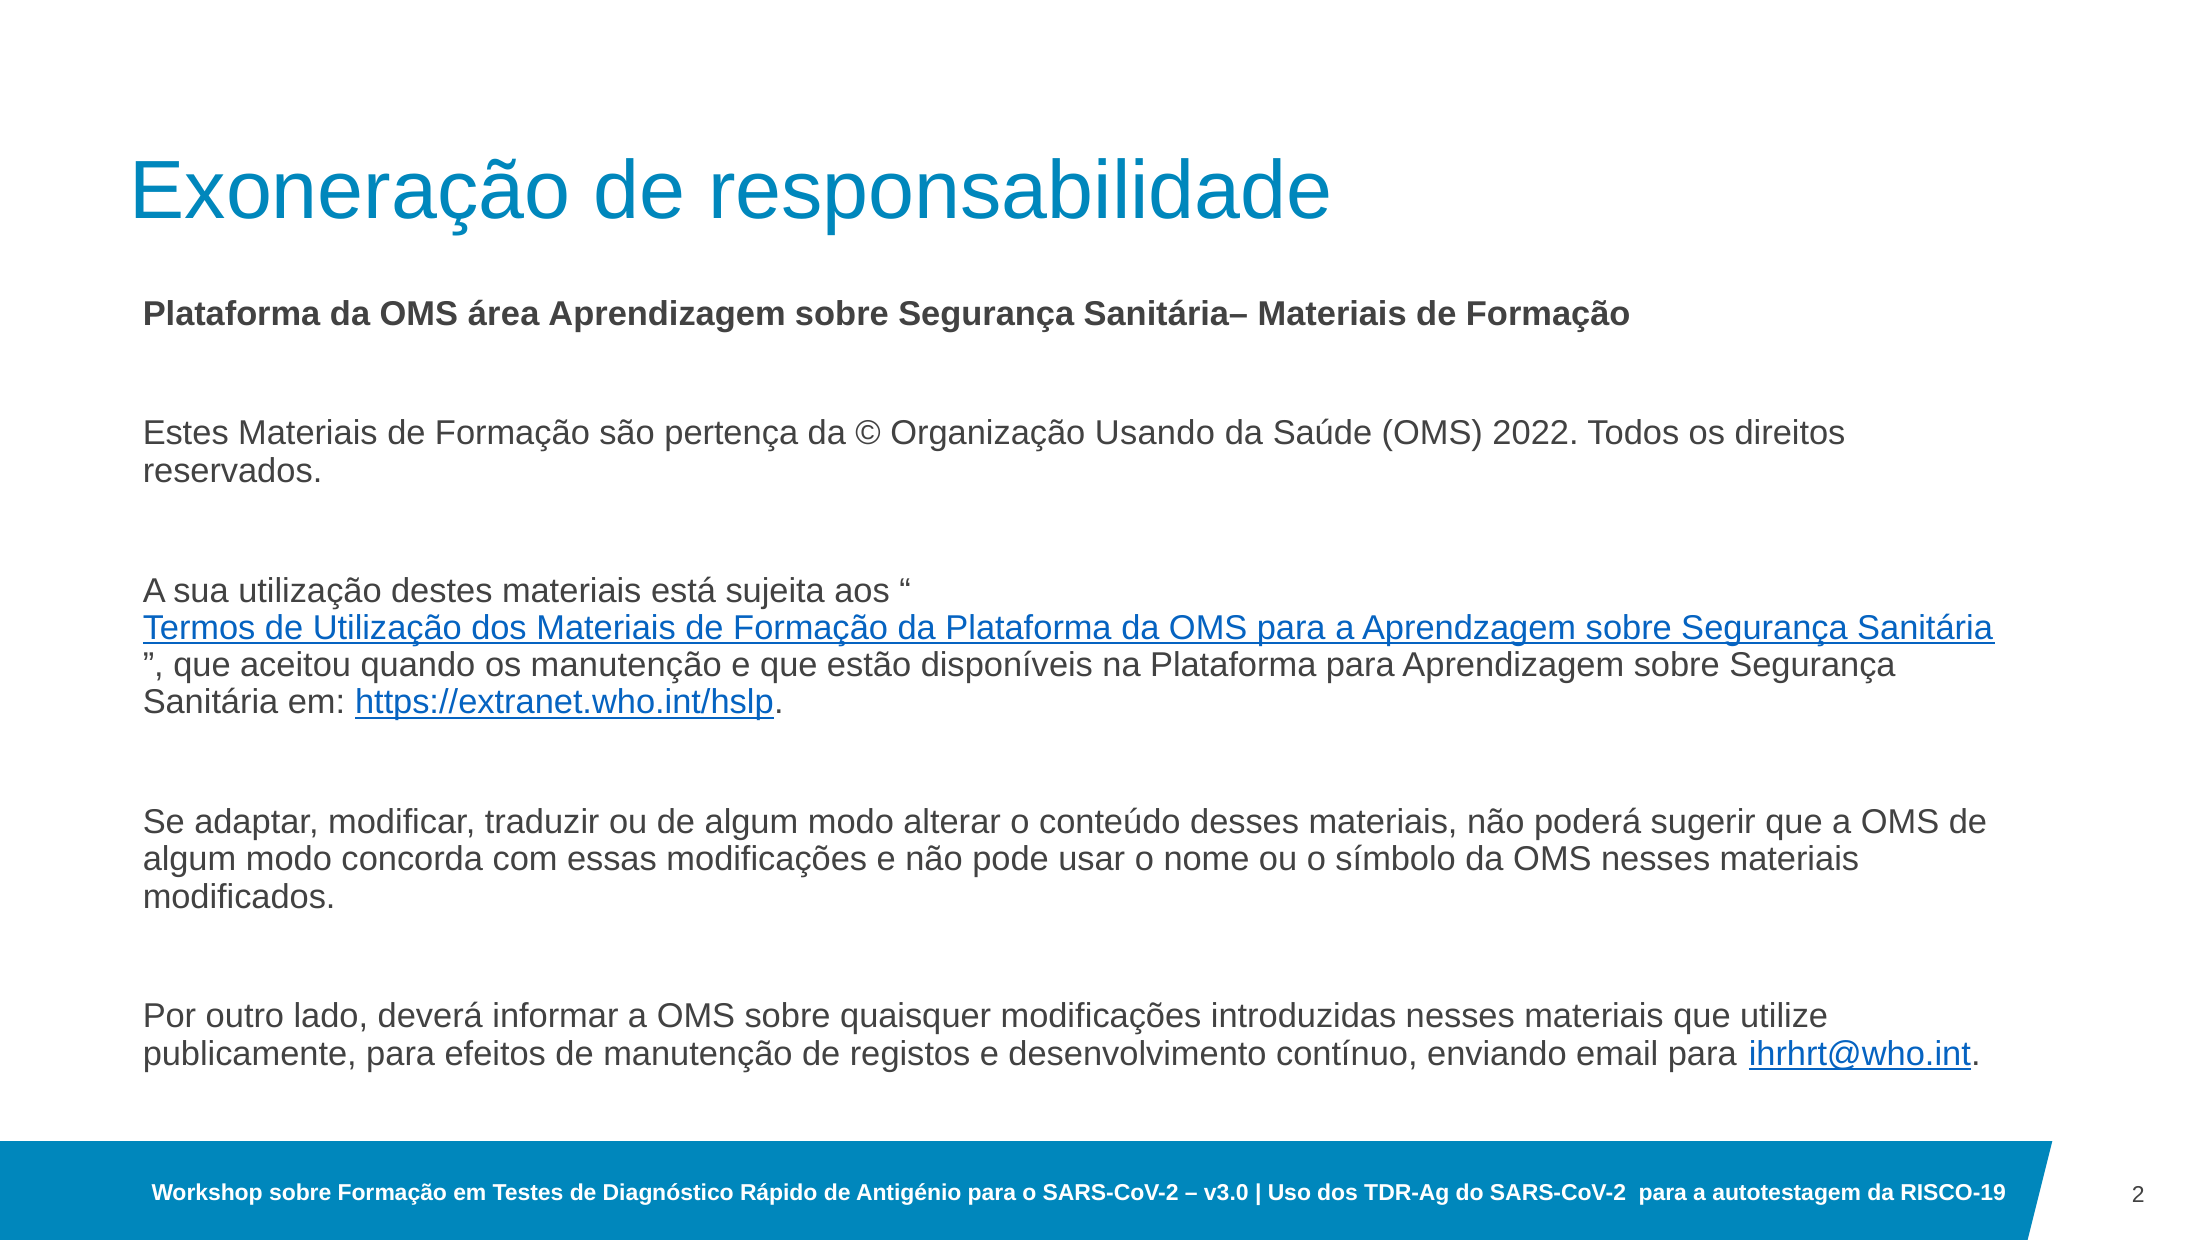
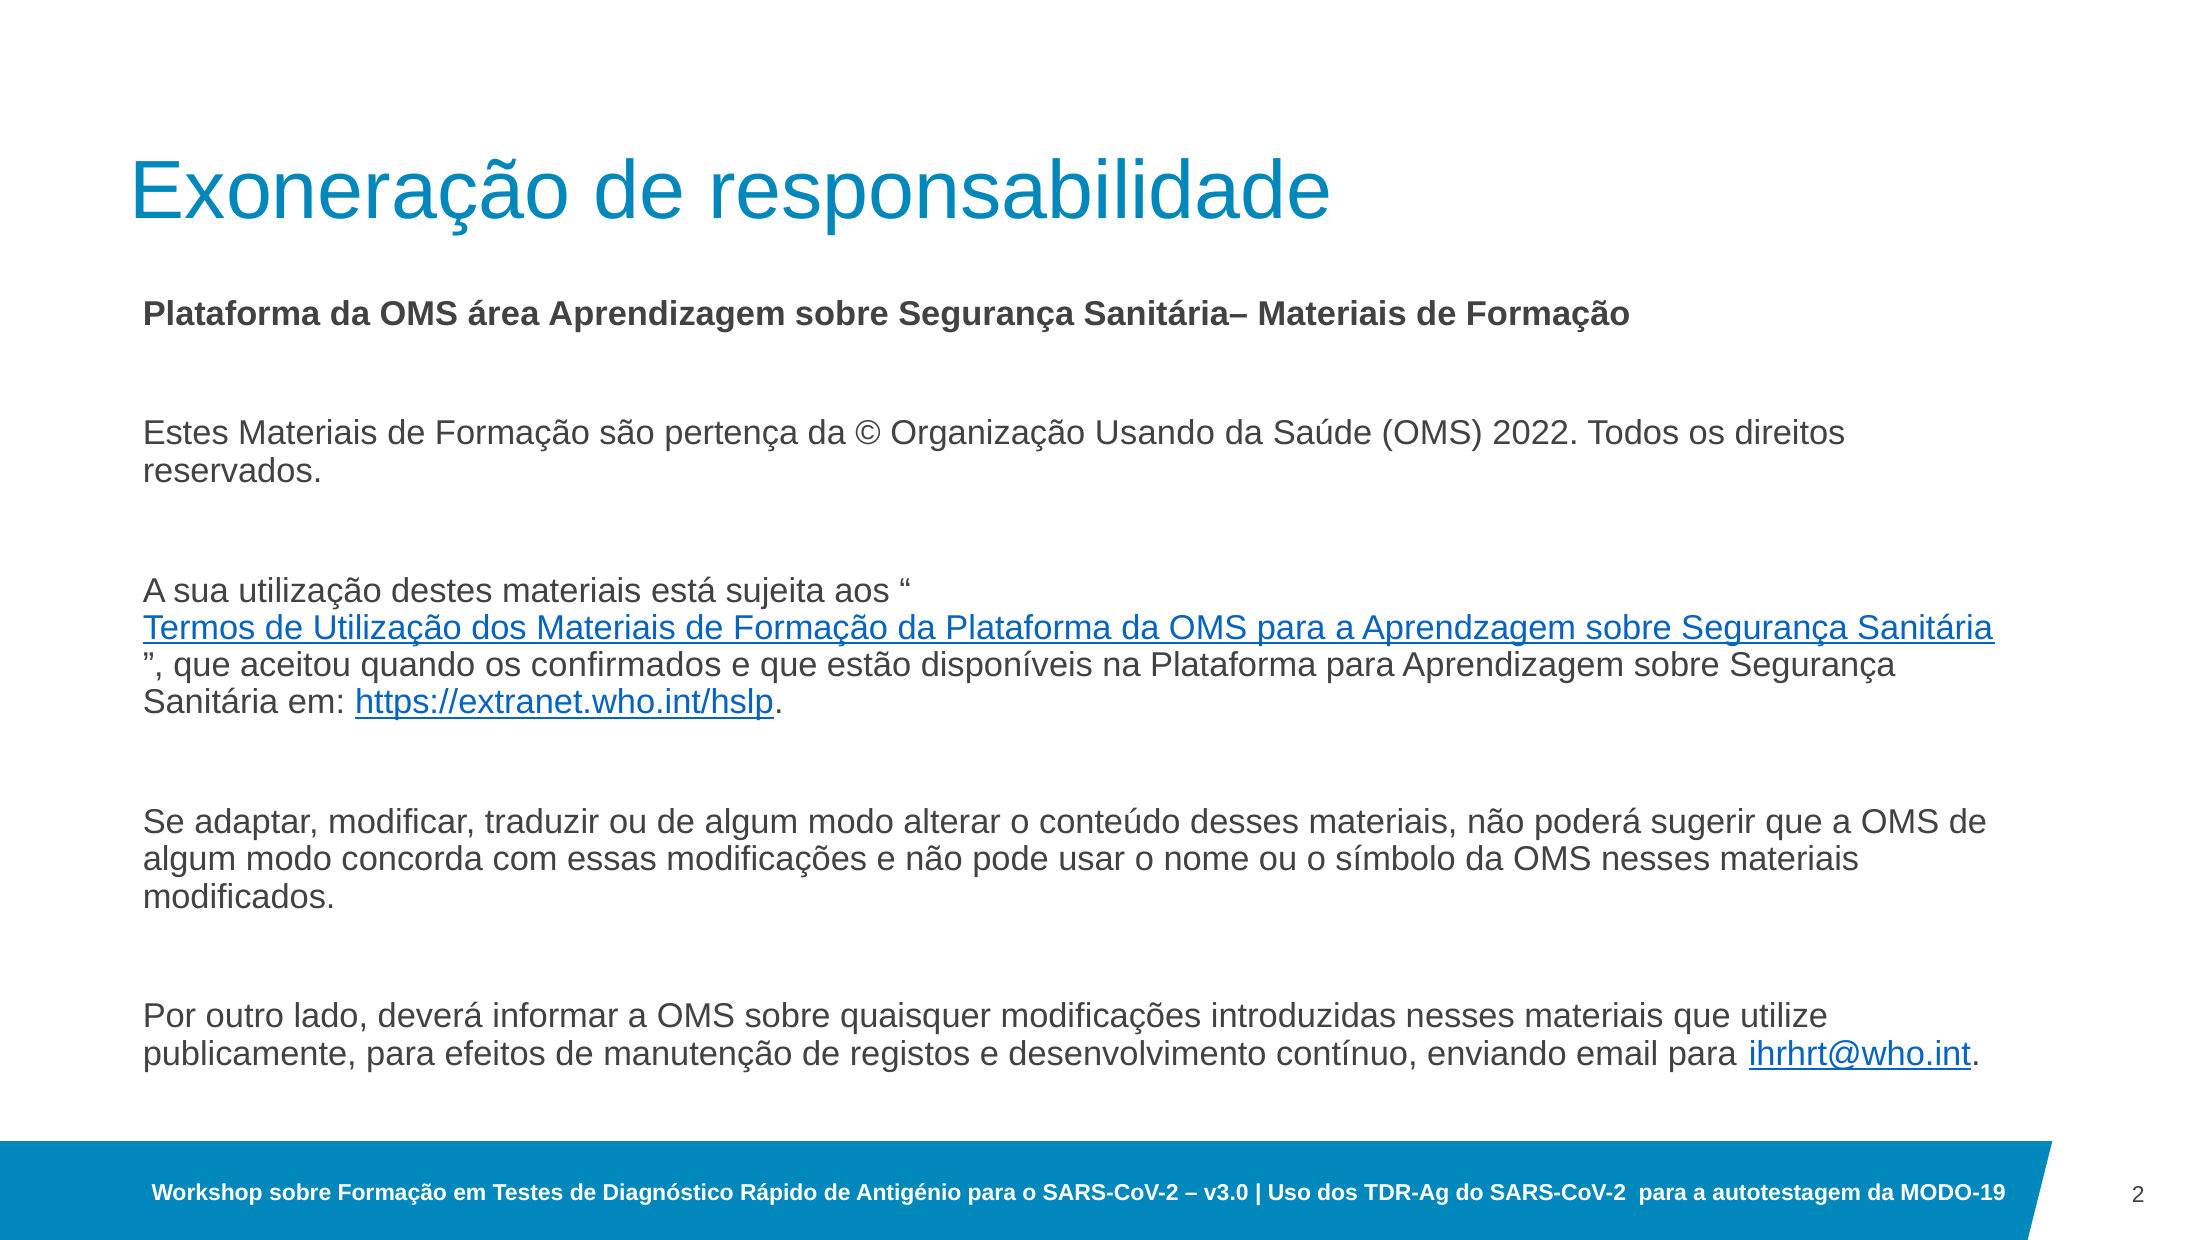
os manutenção: manutenção -> confirmados (626, 665)
RISCO-19: RISCO-19 -> MODO-19 (1953, 1193)
